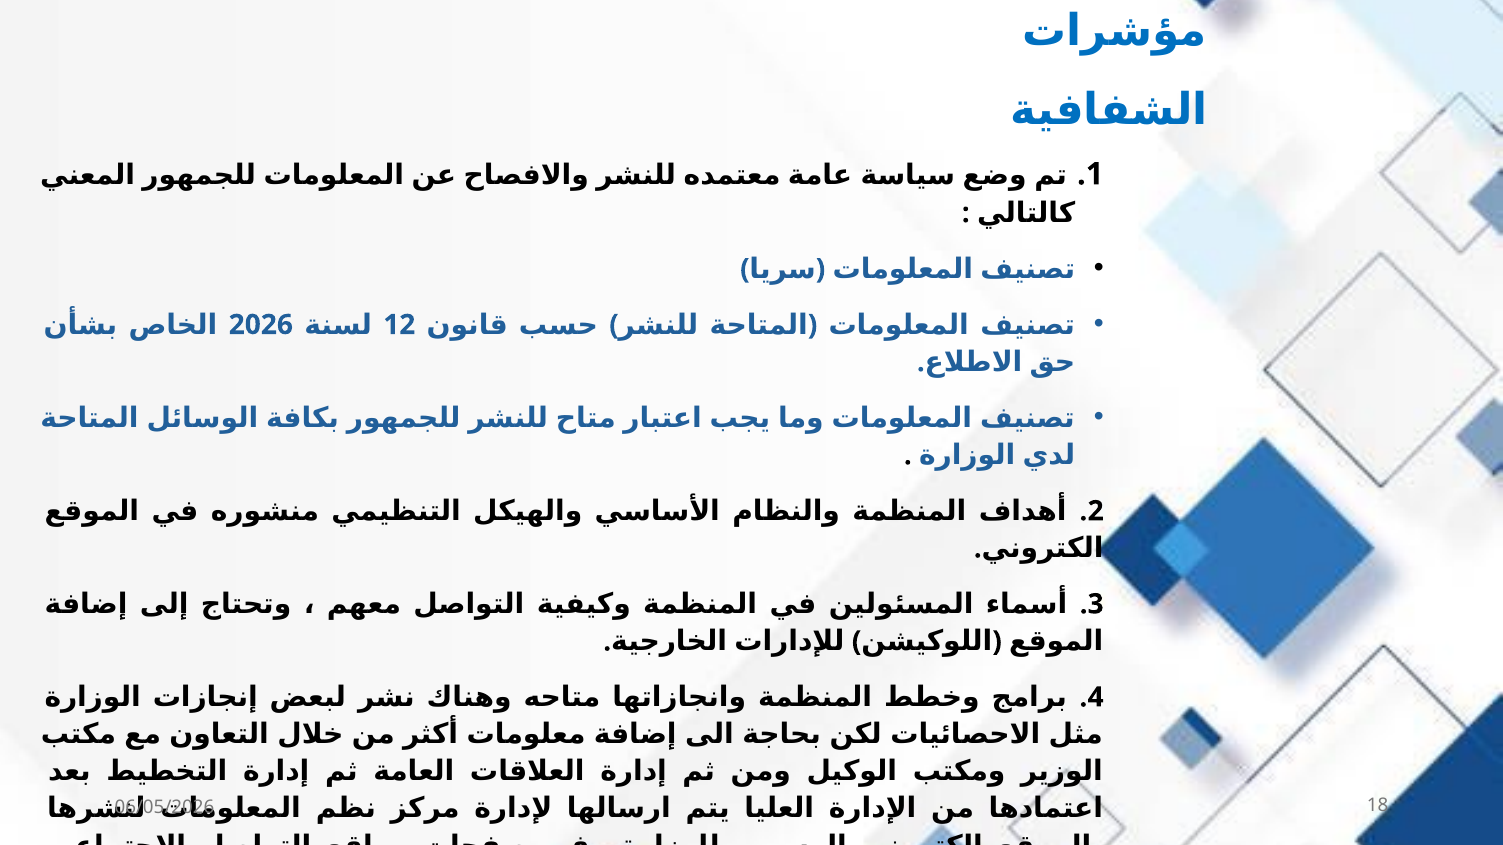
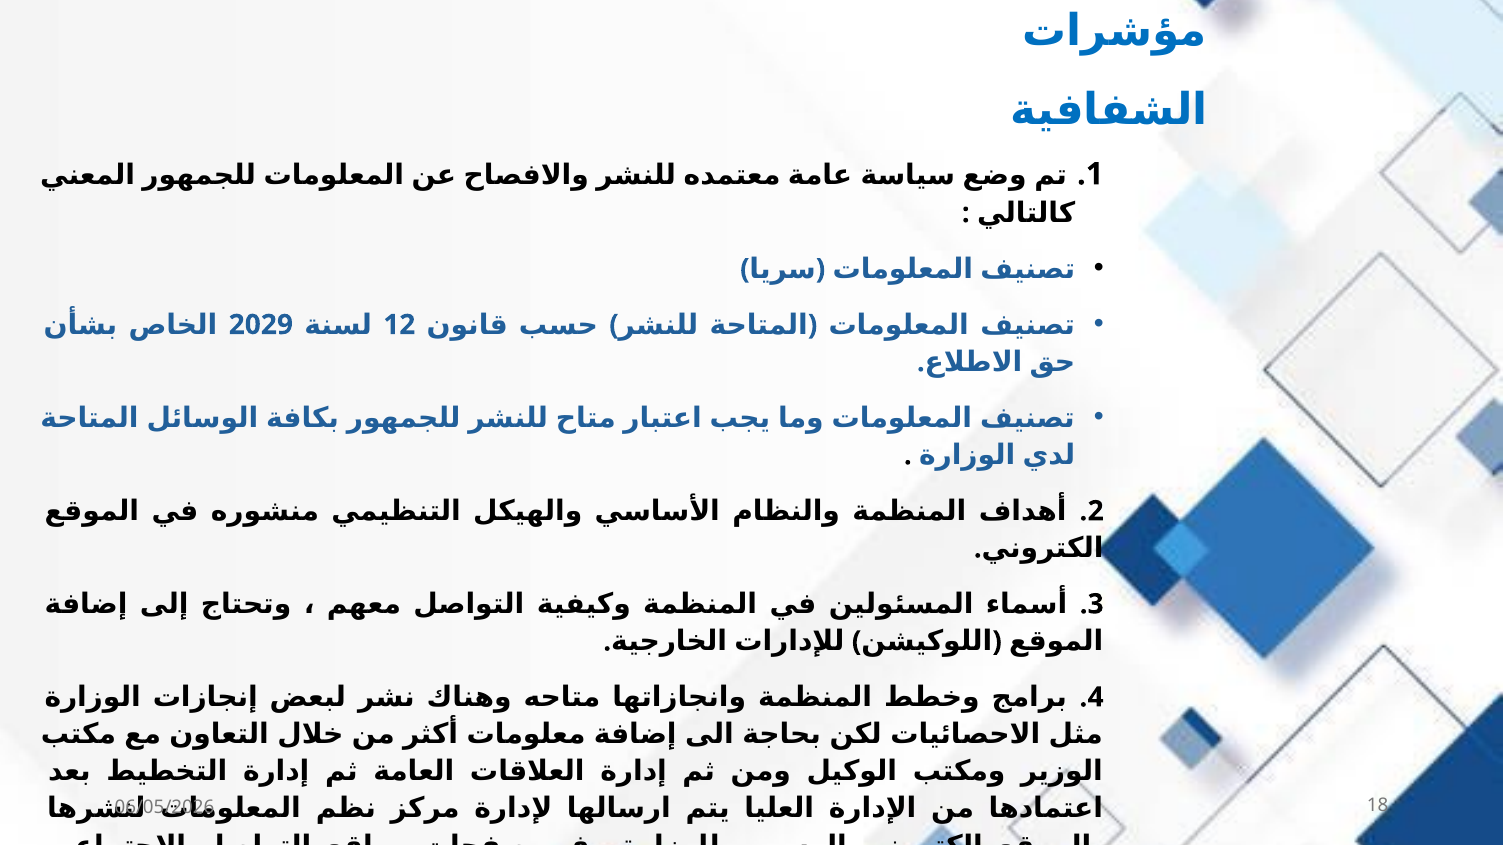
2026: 2026 -> 2029 (261, 325)
